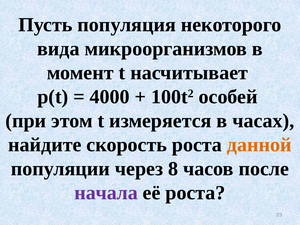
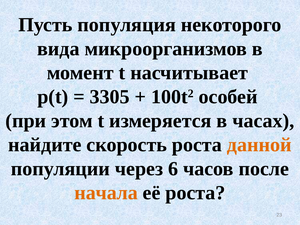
4000: 4000 -> 3305 (110, 97)
8: 8 -> 6 (173, 169)
начала colour: purple -> orange (106, 193)
